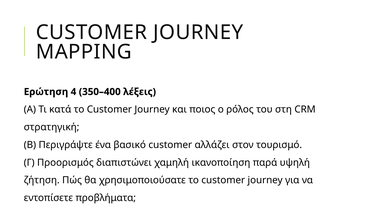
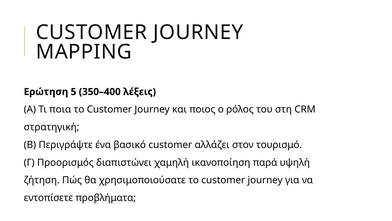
4: 4 -> 5 (73, 92)
κατά: κατά -> ποια (60, 109)
